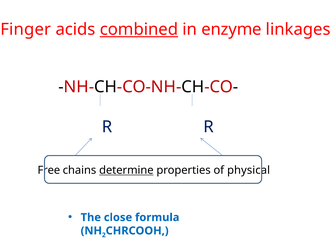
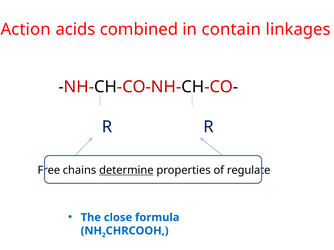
Finger: Finger -> Action (26, 30)
combined underline: present -> none (139, 30)
enzyme: enzyme -> contain (231, 30)
physical: physical -> regulate (249, 171)
